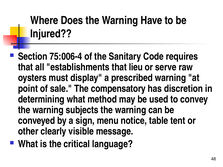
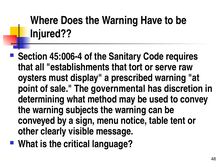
75:006-4: 75:006-4 -> 45:006-4 (66, 57)
lieu: lieu -> tort (136, 67)
compensatory: compensatory -> governmental (118, 89)
